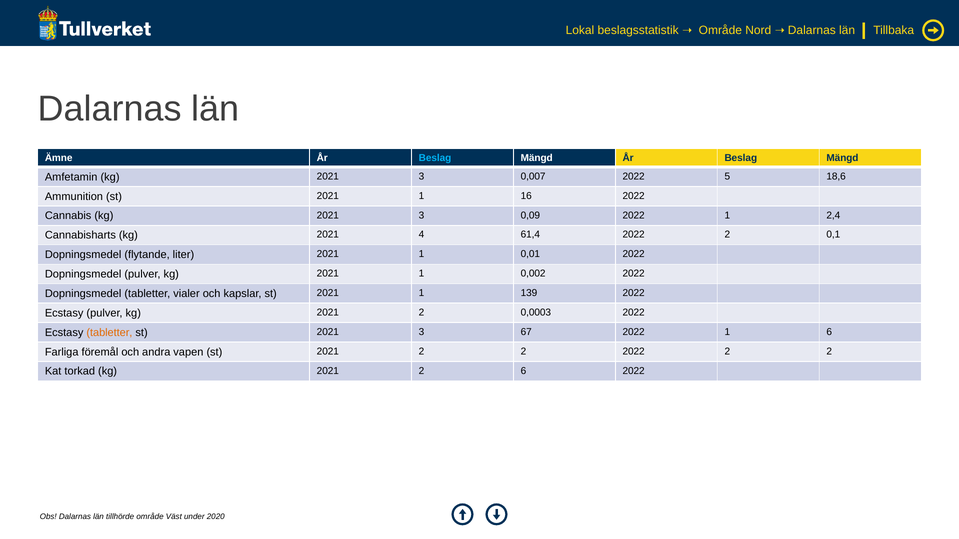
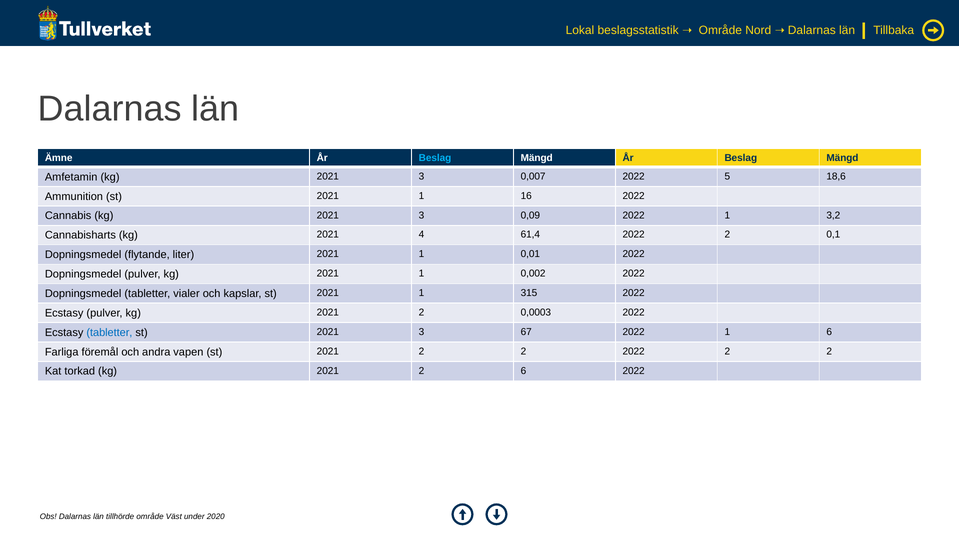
2,4: 2,4 -> 3,2 (833, 215)
139: 139 -> 315 (529, 293)
tabletter colour: orange -> blue (109, 333)
